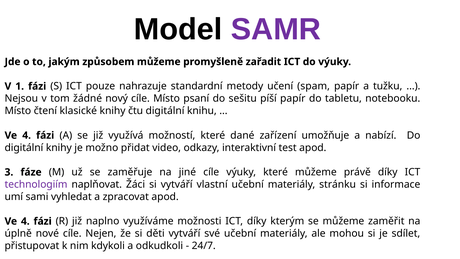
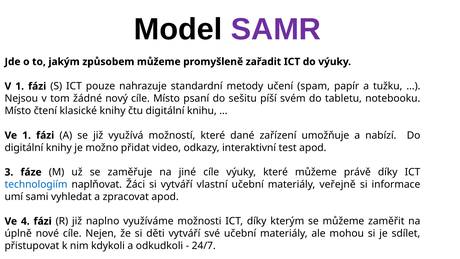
píší papír: papír -> svém (293, 98)
4: 4 -> 1 (27, 135)
technologiím colour: purple -> blue (36, 184)
stránku: stránku -> veřejně (338, 184)
